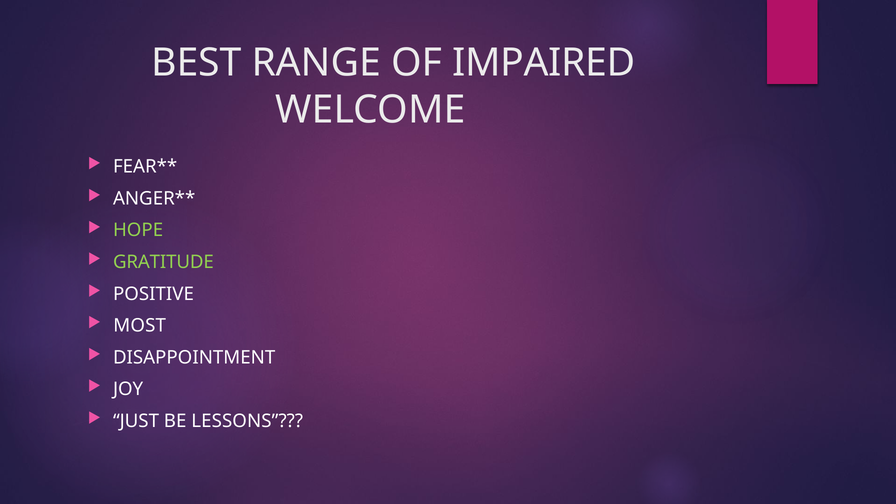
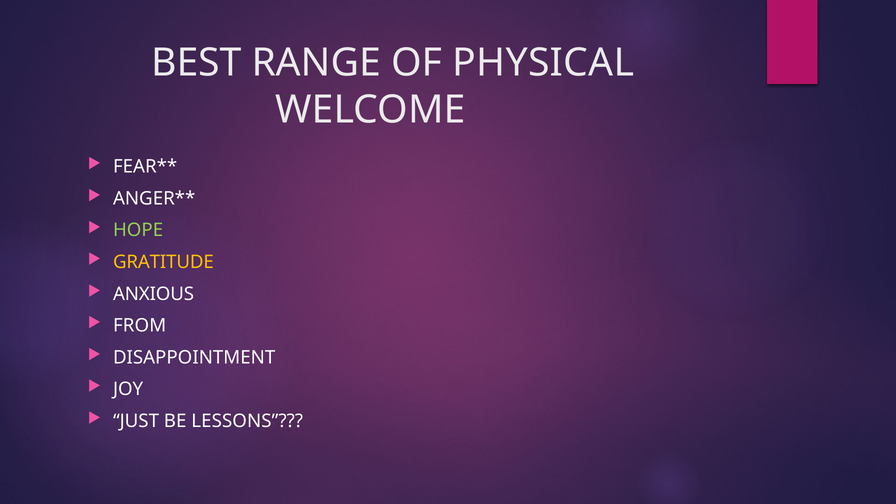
IMPAIRED: IMPAIRED -> PHYSICAL (543, 63)
GRATITUDE colour: light green -> yellow (163, 262)
POSITIVE: POSITIVE -> ANXIOUS (154, 294)
MOST: MOST -> FROM (140, 326)
